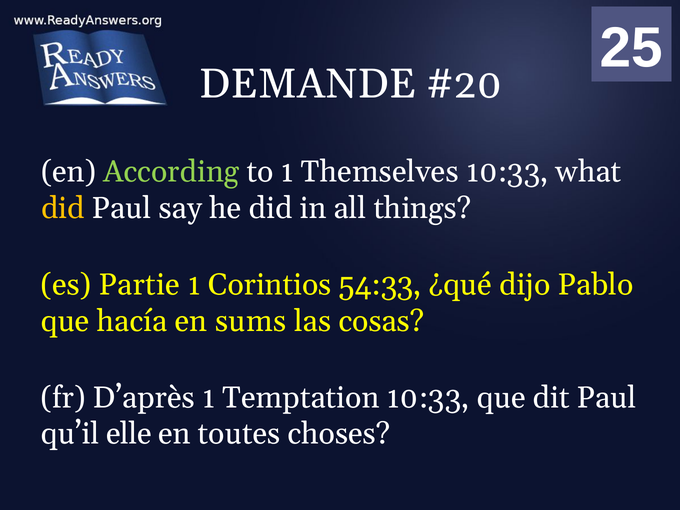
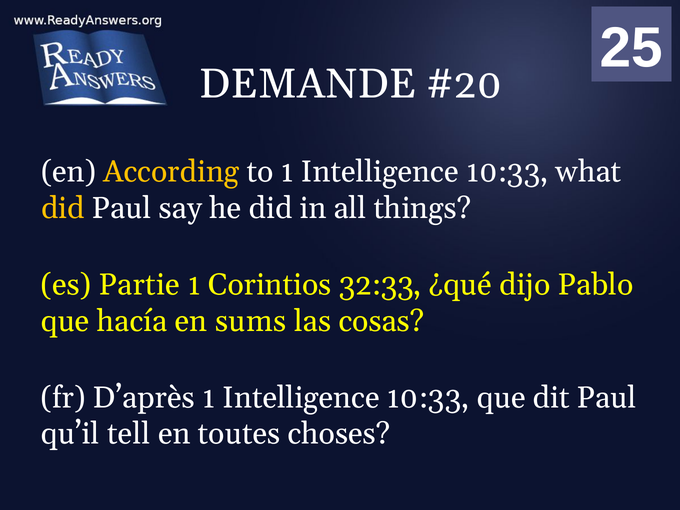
According colour: light green -> yellow (171, 172)
to 1 Themselves: Themselves -> Intelligence (380, 172)
54:33: 54:33 -> 32:33 (380, 285)
D’après 1 Temptation: Temptation -> Intelligence (301, 398)
elle: elle -> tell (129, 434)
